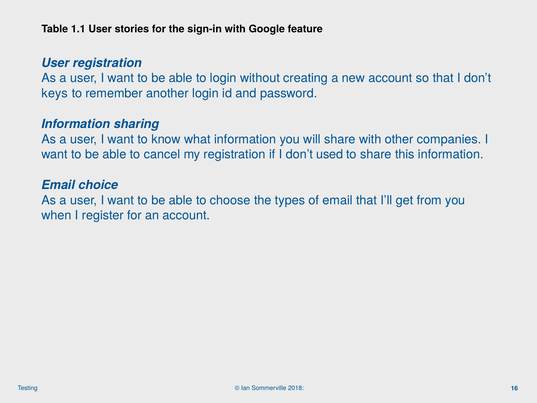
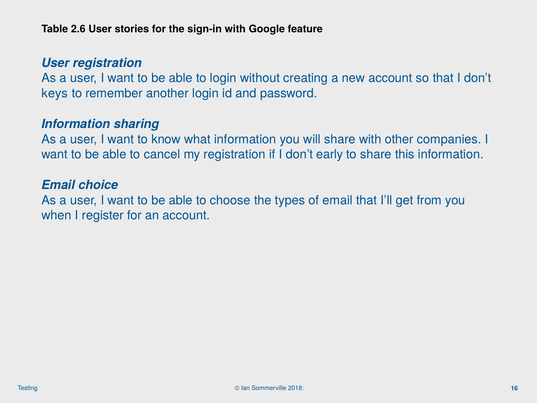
1.1: 1.1 -> 2.6 (78, 29)
used: used -> early (330, 154)
